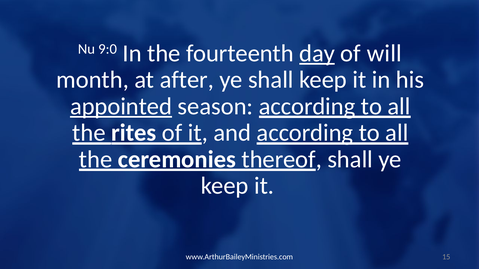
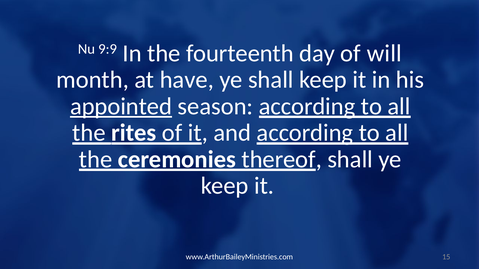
9:0: 9:0 -> 9:9 (108, 49)
day underline: present -> none (317, 53)
after: after -> have (187, 80)
